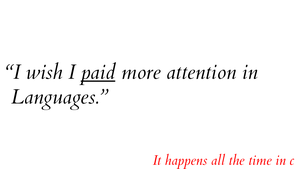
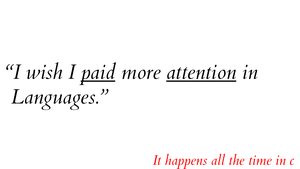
attention underline: none -> present (201, 72)
